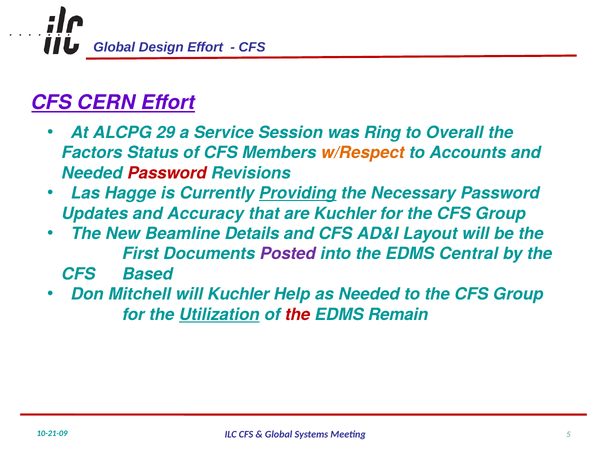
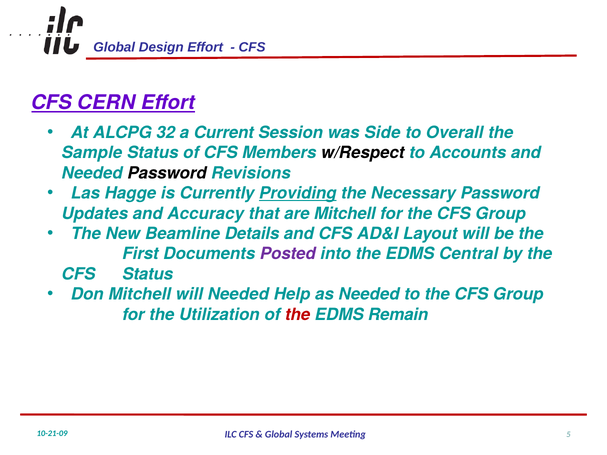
29: 29 -> 32 (166, 133)
Service: Service -> Current (224, 133)
Ring: Ring -> Side (382, 133)
Factors: Factors -> Sample (92, 153)
w/Respect colour: orange -> black (363, 153)
Password colour: red -> black (167, 173)
are Kuchler: Kuchler -> Mitchell (345, 214)
CFS Based: Based -> Status (148, 274)
will Kuchler: Kuchler -> Needed (238, 295)
Utilization underline: present -> none (219, 315)
